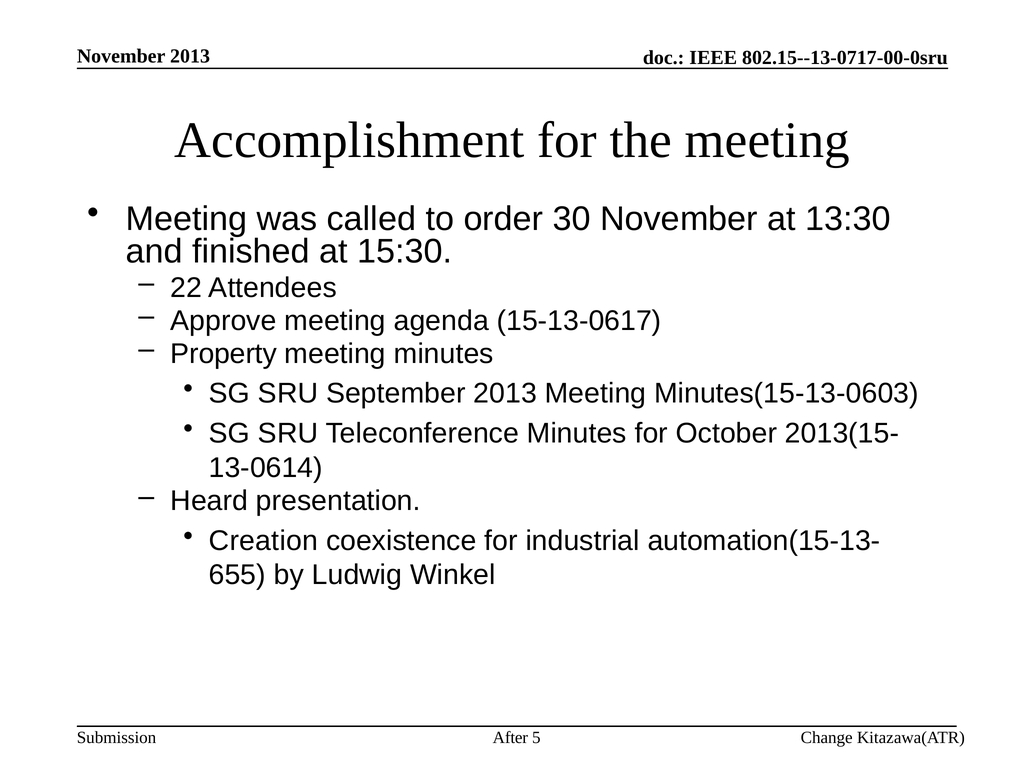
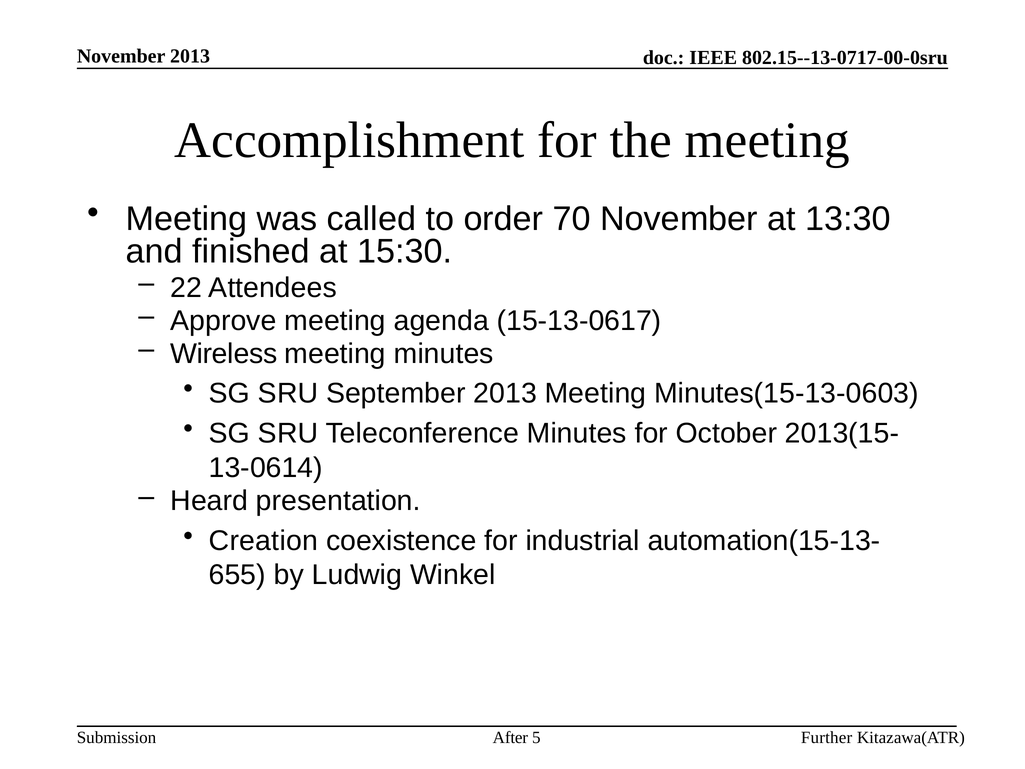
30: 30 -> 70 (572, 219)
Property: Property -> Wireless (224, 354)
Change: Change -> Further (827, 737)
